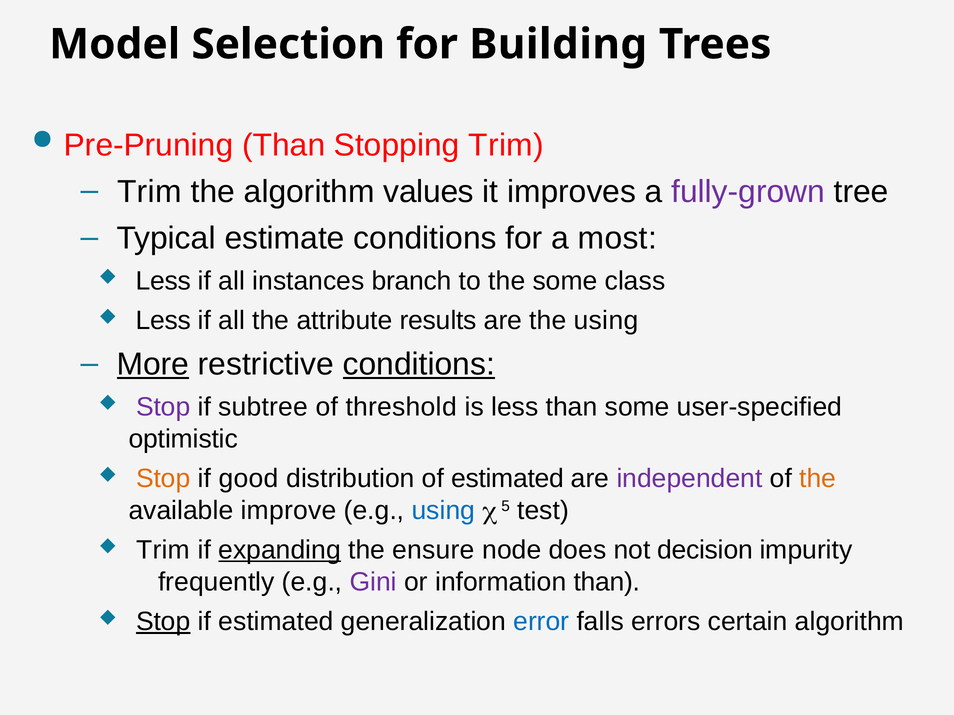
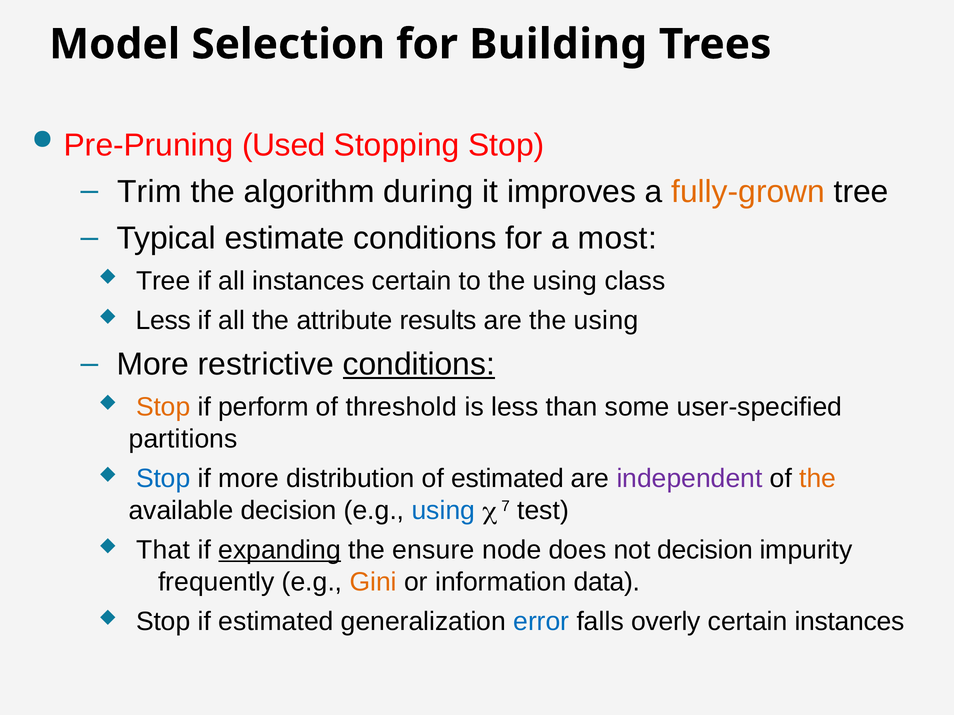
Pre-Pruning Than: Than -> Used (284, 145)
Stopping Trim: Trim -> Stop (506, 145)
values: values -> during (428, 192)
fully-grown colour: purple -> orange (748, 192)
Less: Less -> Tree (163, 281)
instances branch: branch -> certain (412, 281)
to the some: some -> using (565, 281)
More underline: present -> none (153, 365)
Stop colour: purple -> orange (163, 407)
subtree: subtree -> perform (264, 407)
optimistic: optimistic -> partitions (183, 439)
Stop colour: orange -> blue (163, 479)
if good: good -> more (249, 479)
available improve: improve -> decision (289, 511)
5: 5 -> 7 (506, 506)
Trim: Trim -> That (163, 550)
Gini colour: purple -> orange (373, 582)
information than: than -> data (607, 582)
Stop underline: present -> none (163, 622)
errors: errors -> overly (666, 622)
certain algorithm: algorithm -> instances (850, 622)
